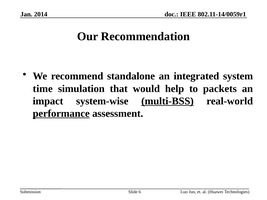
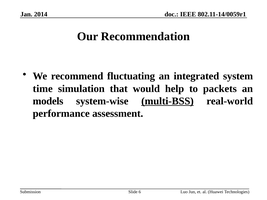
standalone: standalone -> fluctuating (131, 76)
impact: impact -> models (48, 101)
performance underline: present -> none (61, 114)
